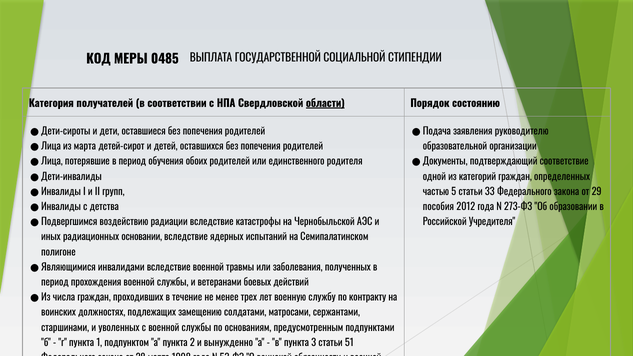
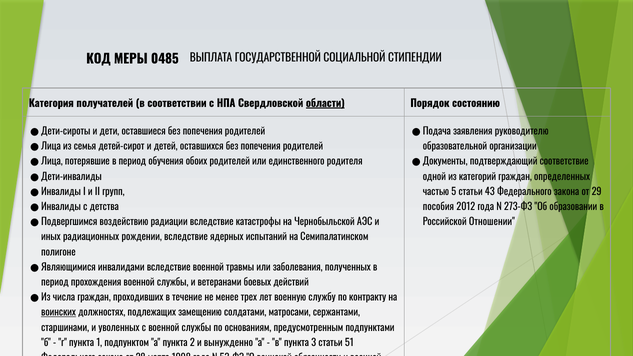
из марта: марта -> семья (85, 147)
33: 33 -> 43 (490, 192)
Учредителя: Учредителя -> Отношении (492, 222)
основании: основании -> рождении (142, 237)
воинских underline: none -> present (59, 313)
